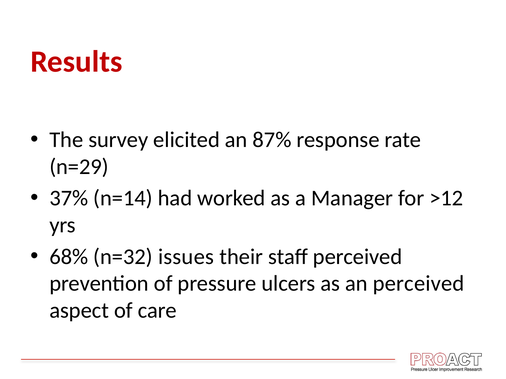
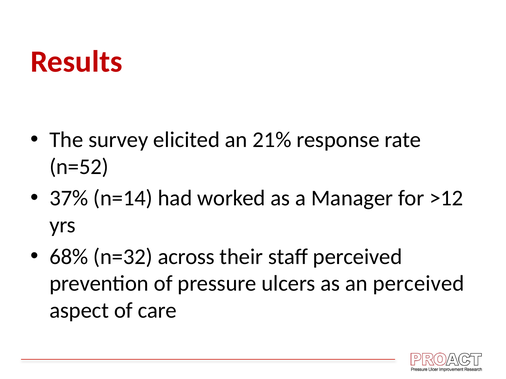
87%: 87% -> 21% (272, 140)
n=29: n=29 -> n=52 (79, 167)
issues: issues -> across (186, 257)
